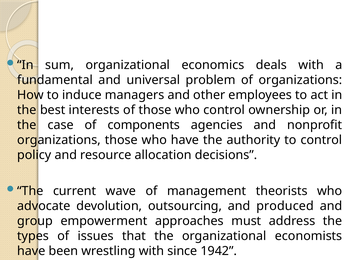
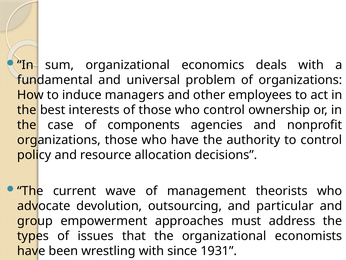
produced: produced -> particular (285, 205)
1942: 1942 -> 1931 (219, 250)
